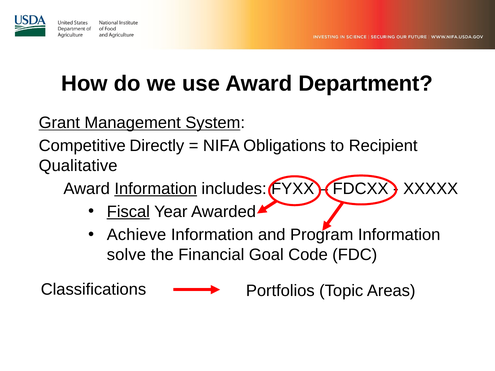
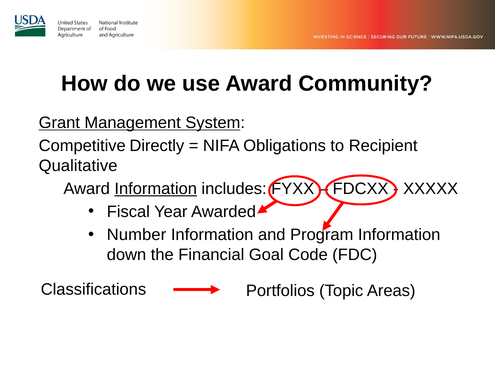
Department: Department -> Community (366, 84)
Fiscal underline: present -> none (128, 212)
Achieve: Achieve -> Number (137, 235)
solve: solve -> down (126, 255)
